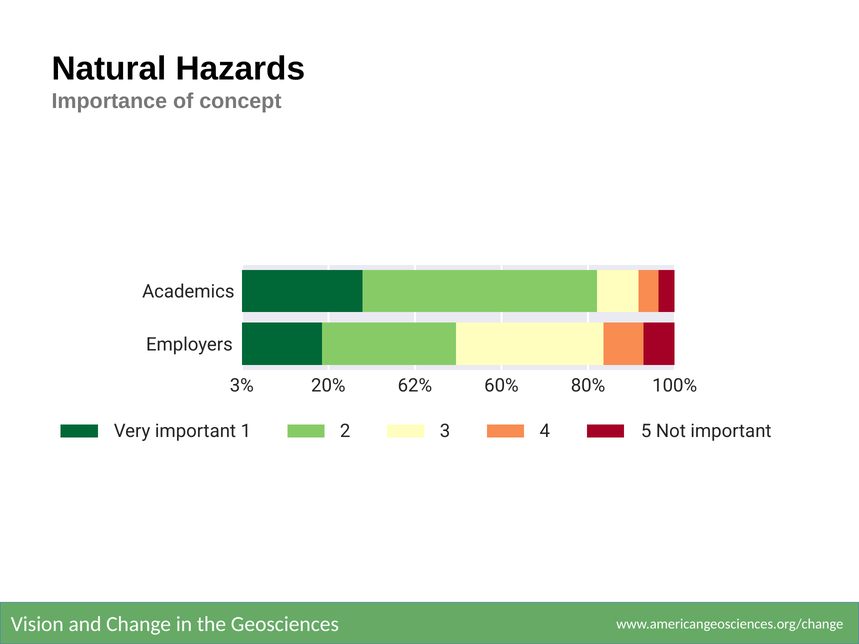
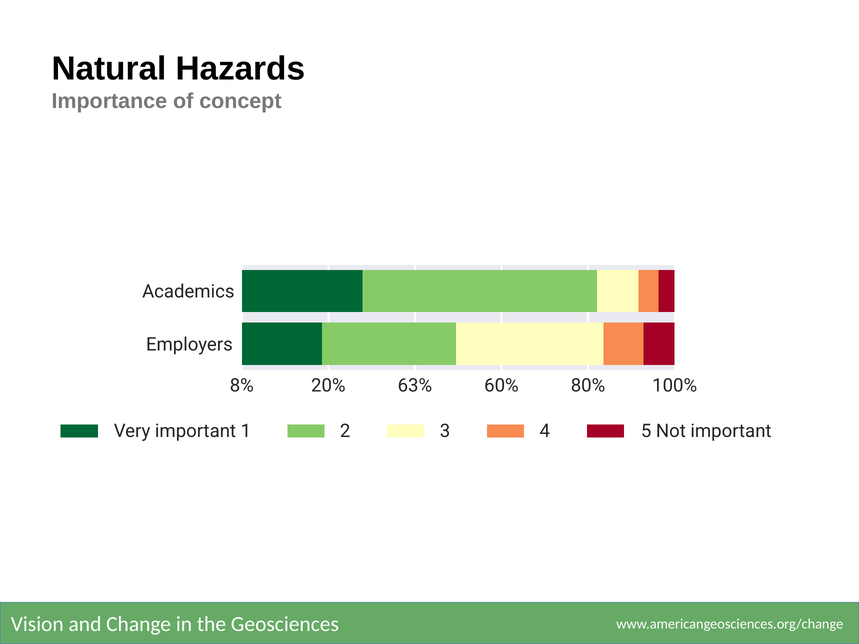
3%: 3% -> 8% (242, 386)
62%: 62% -> 63% (415, 386)
